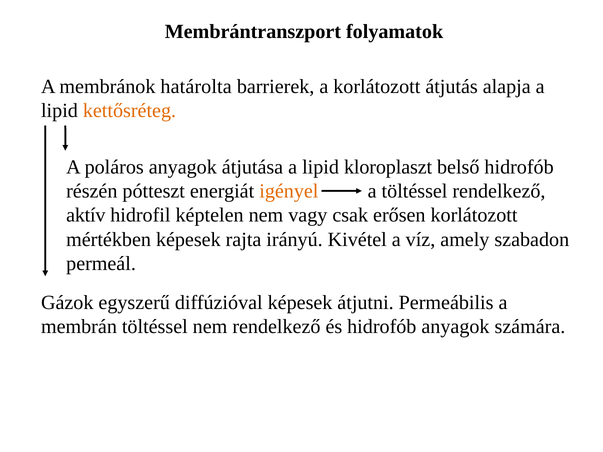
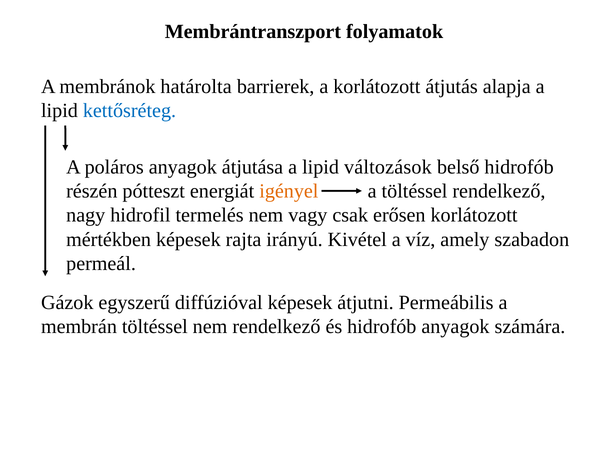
kettősréteg colour: orange -> blue (129, 111)
kloroplaszt: kloroplaszt -> változások (388, 167)
aktív: aktív -> nagy (86, 215)
képtelen: képtelen -> termelés (210, 215)
